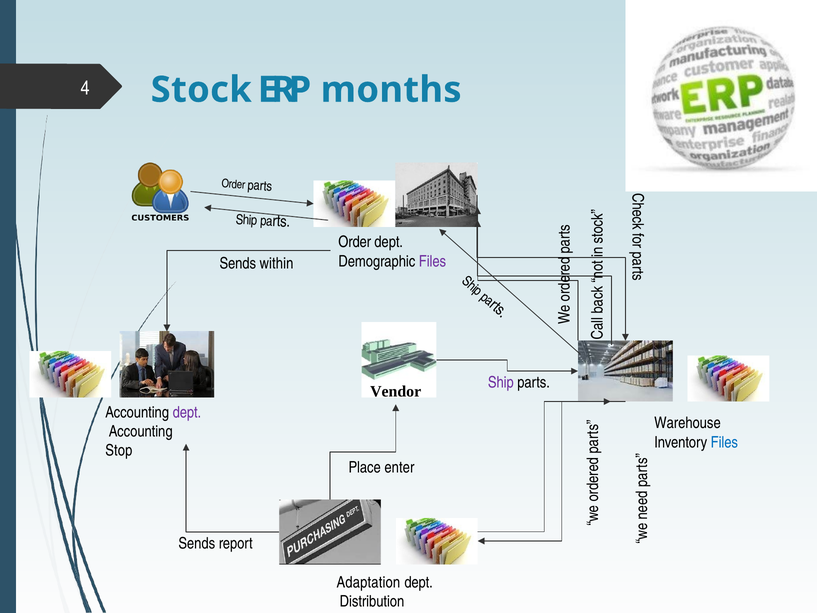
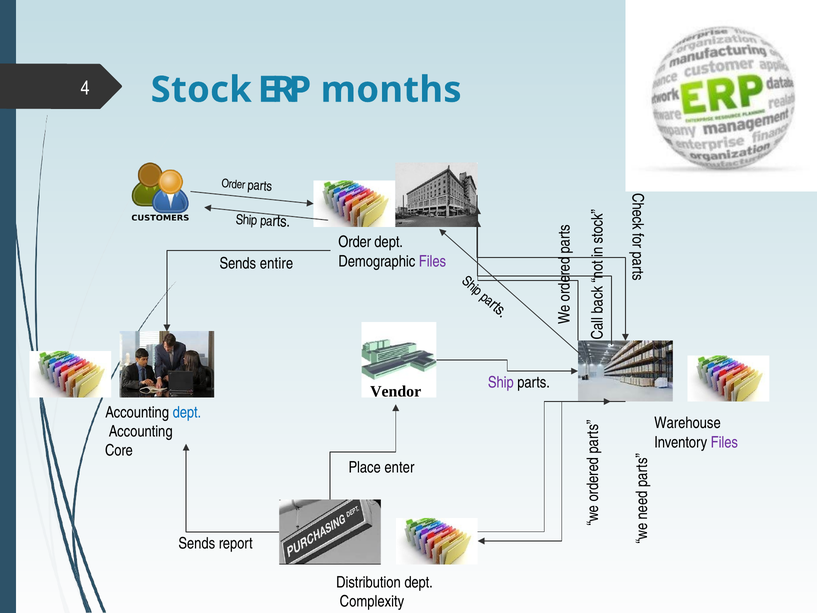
within: within -> entire (276, 263)
dept colour: purple -> blue (187, 413)
Files colour: blue -> purple (724, 442)
Stop: Stop -> Core (119, 450)
Adaptation: Adaptation -> Distribution (368, 582)
Distribution: Distribution -> Complexity (372, 601)
